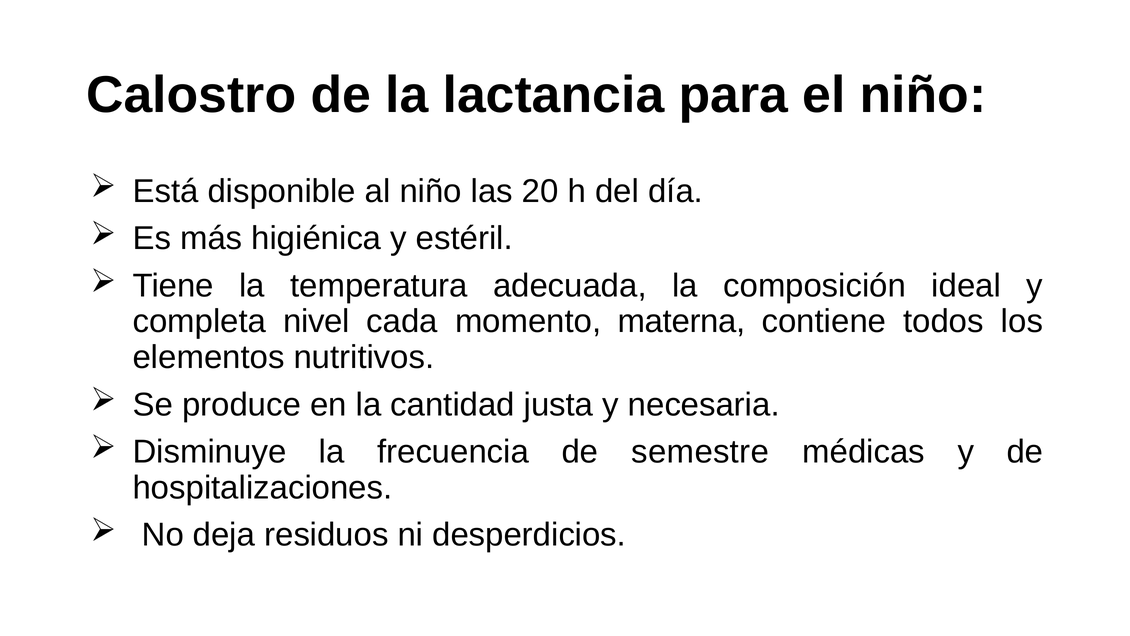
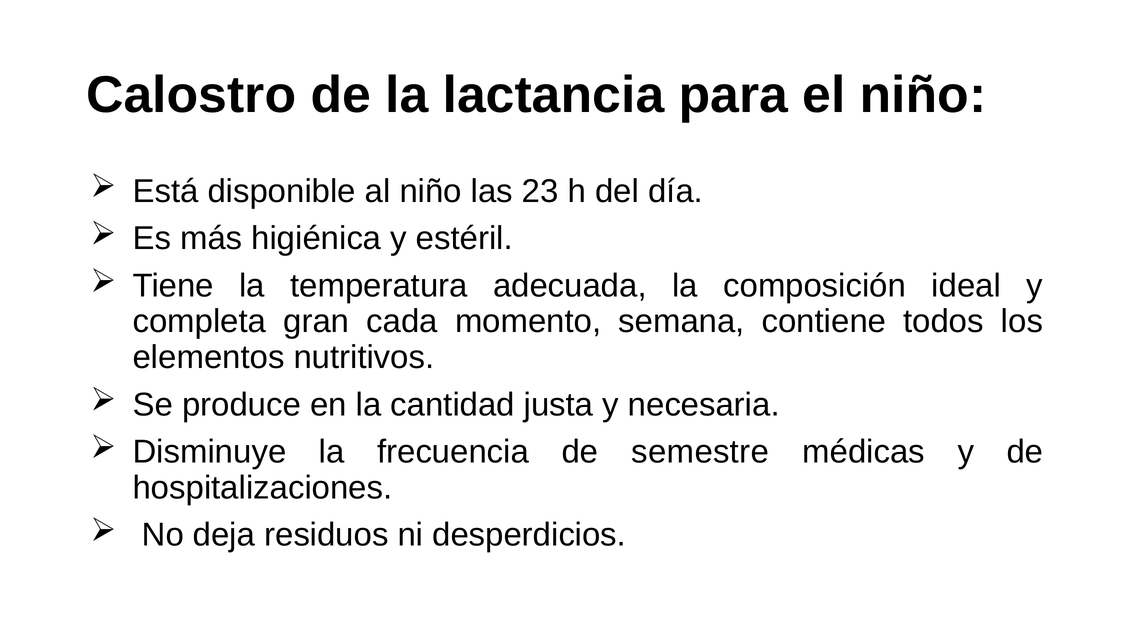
20: 20 -> 23 (540, 191)
nivel: nivel -> gran (316, 321)
materna: materna -> semana (681, 321)
